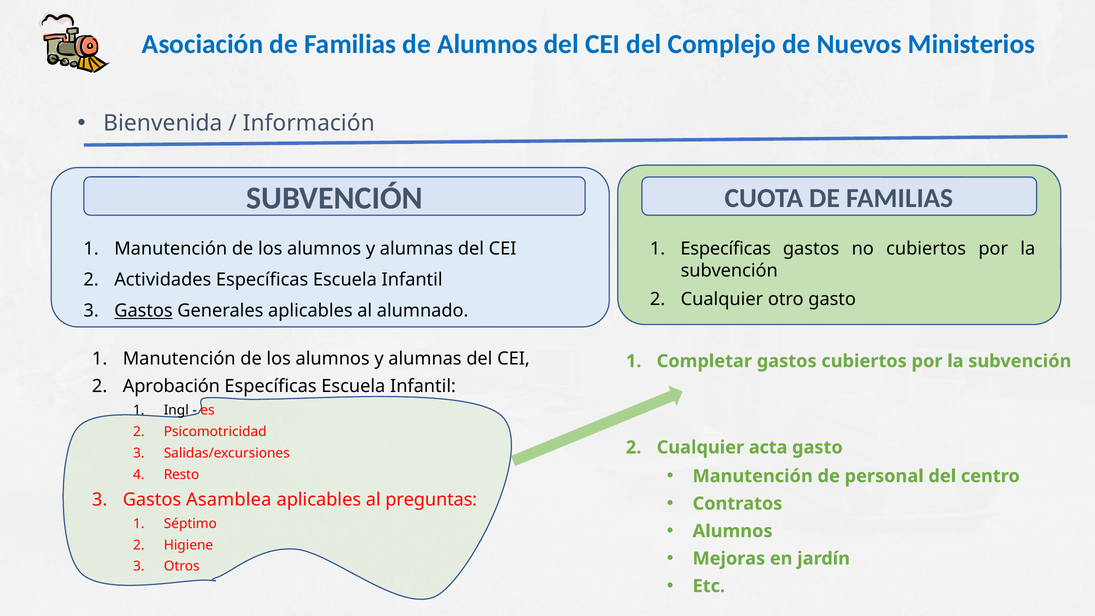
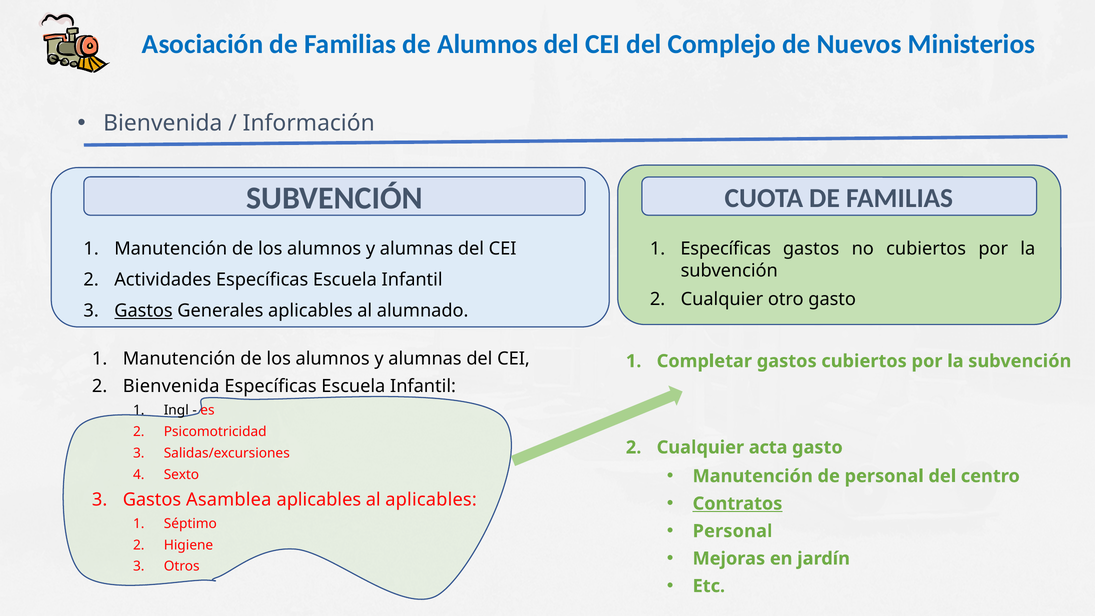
Aprobación: Aprobación -> Bienvenida (171, 386)
Resto: Resto -> Sexto (181, 475)
Contratos underline: none -> present (737, 504)
al preguntas: preguntas -> aplicables (431, 500)
Alumnos: Alumnos -> Personal (733, 531)
